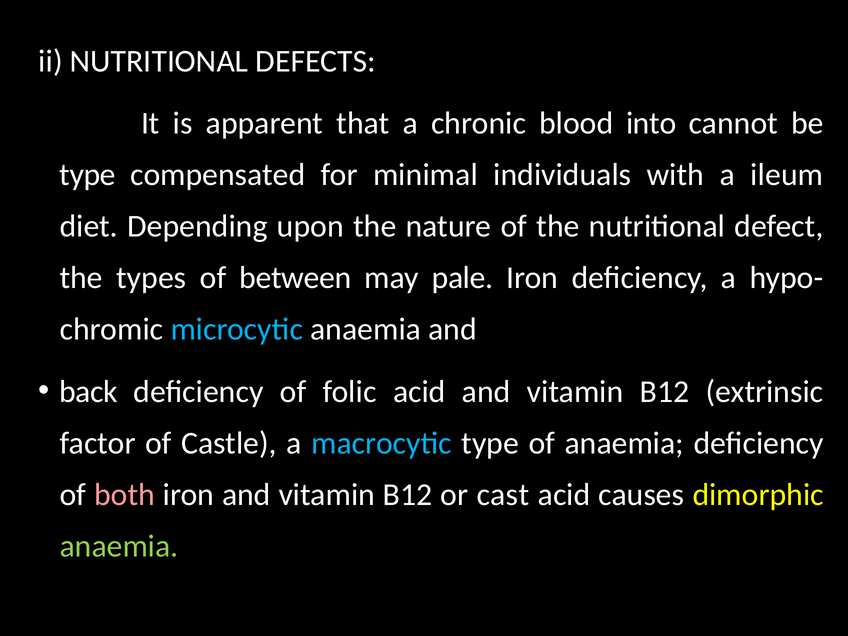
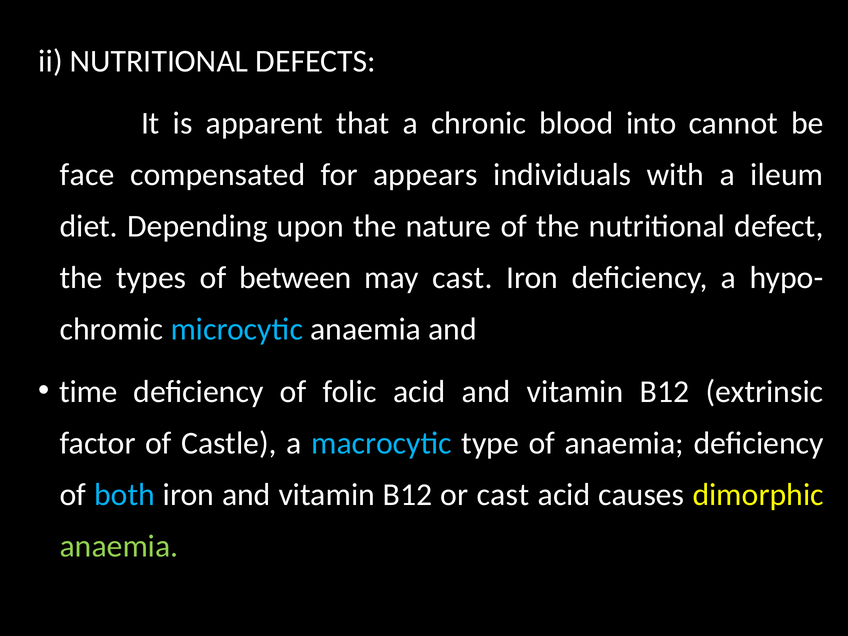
type: type -> face (87, 175)
minimal: minimal -> appears (425, 175)
may pale: pale -> cast (462, 278)
back: back -> time (88, 392)
both colour: pink -> light blue (124, 495)
